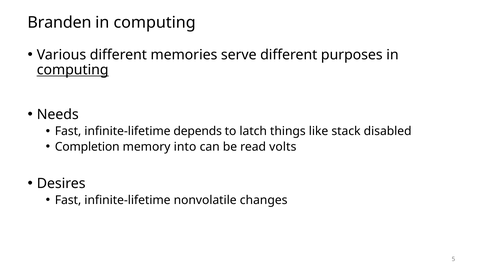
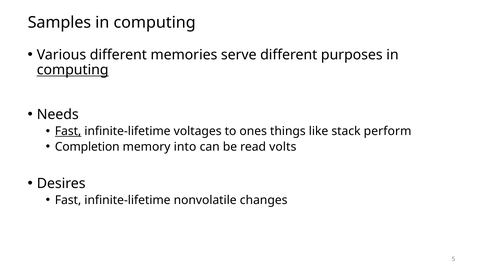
Branden: Branden -> Samples (59, 23)
Fast underline: none -> present (68, 131)
depends: depends -> voltages (198, 131)
latch: latch -> ones (253, 131)
disabled: disabled -> perform (388, 131)
